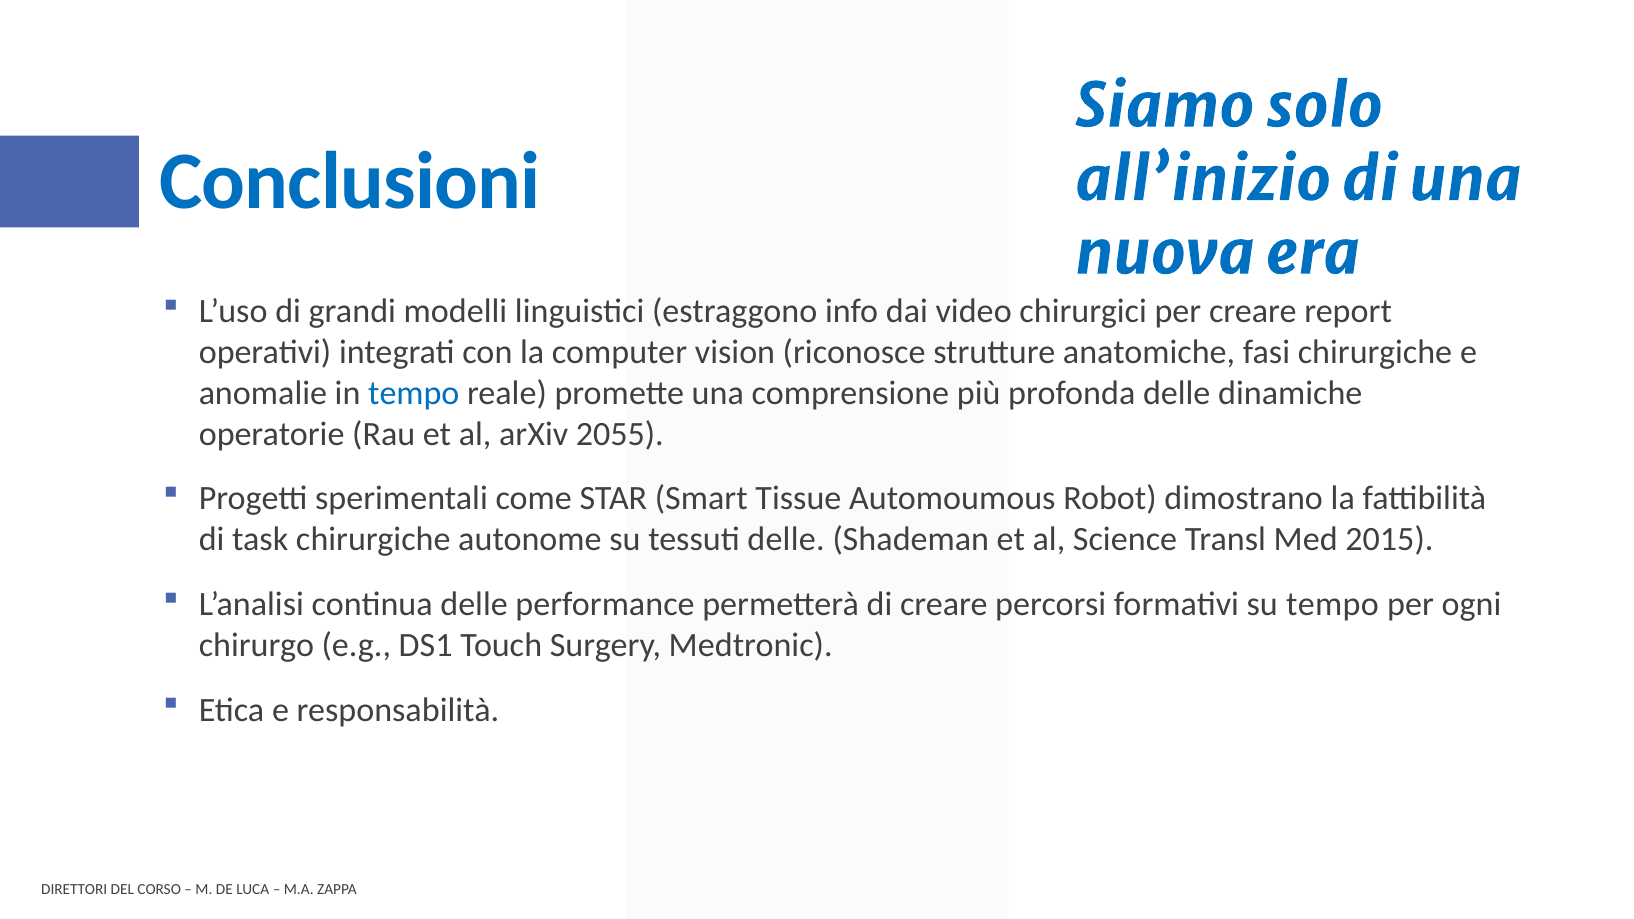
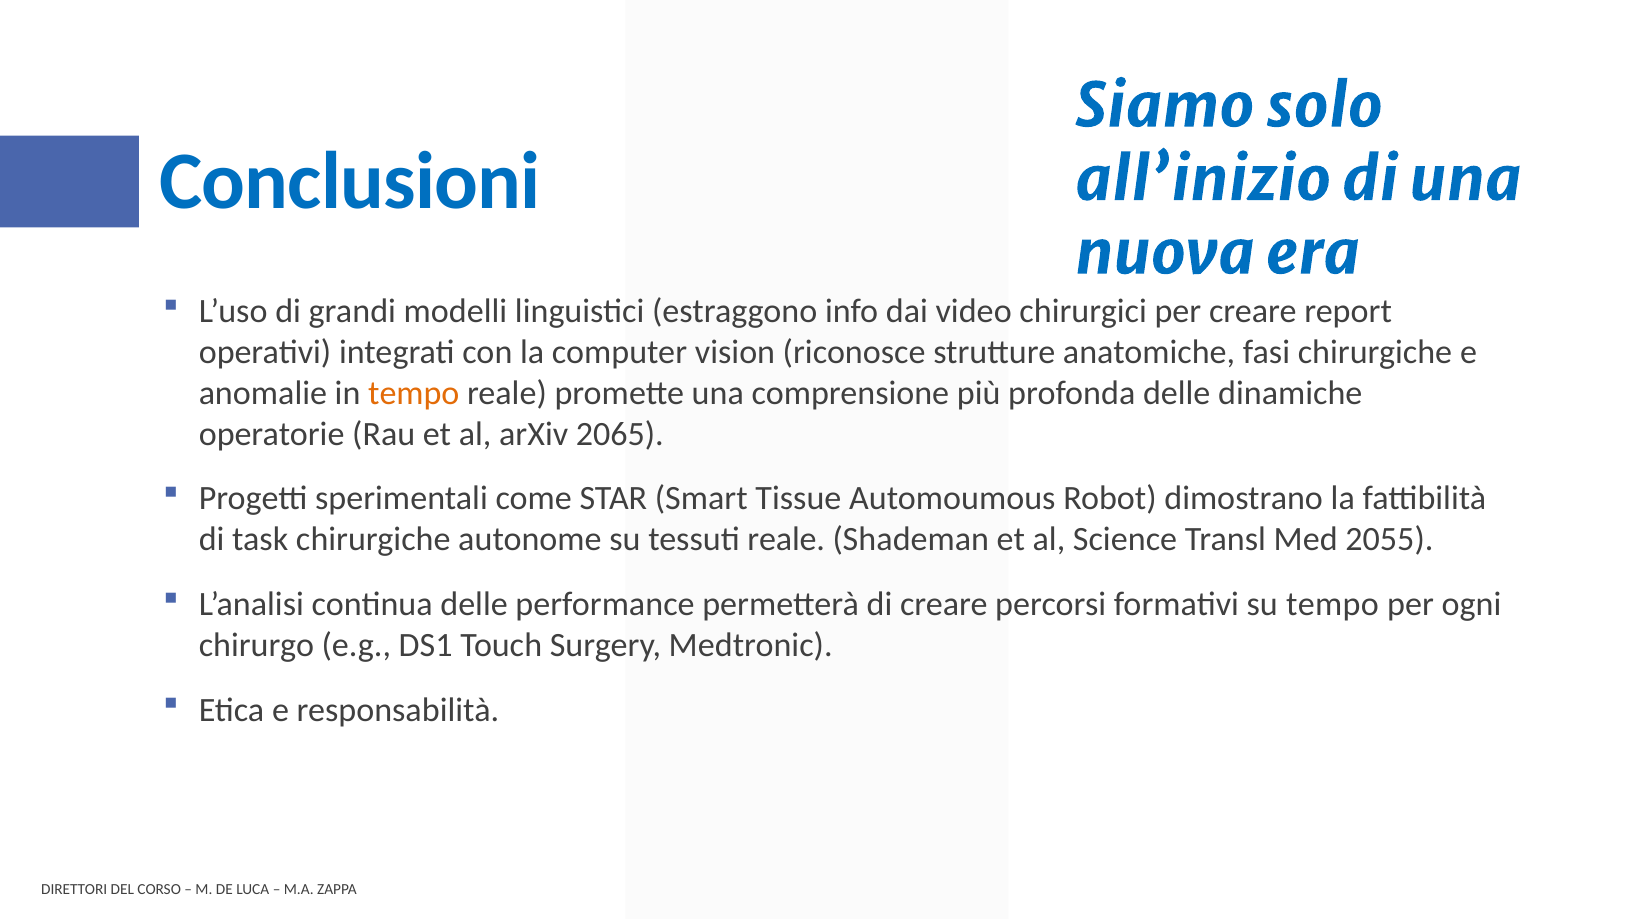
tempo colour: blue -> orange (414, 393)
2055: 2055 -> 2065 (620, 434)
tessuti delle: delle -> reale (786, 540)
2015: 2015 -> 2055 (1389, 540)
